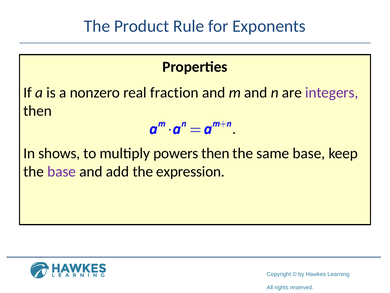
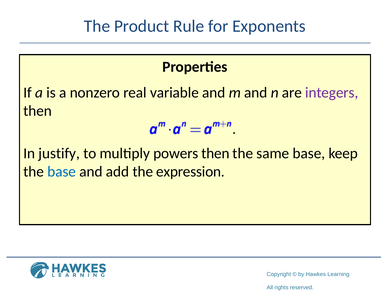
fraction: fraction -> variable (174, 92)
shows: shows -> justify (59, 153)
base colour: purple -> blue (62, 171)
